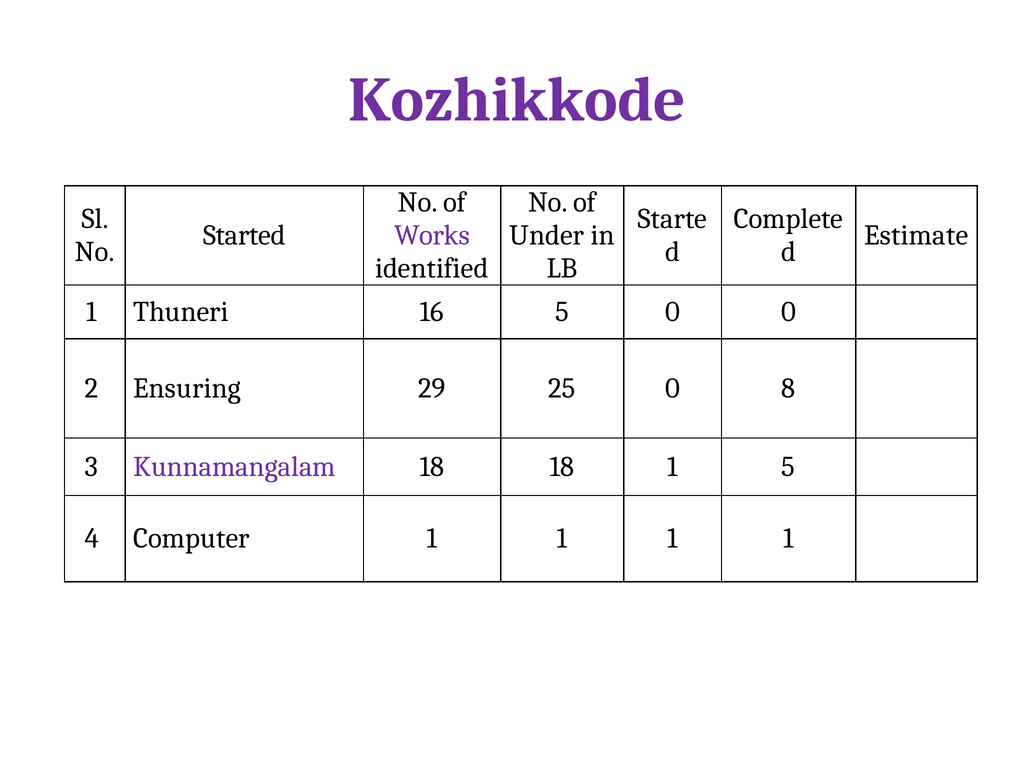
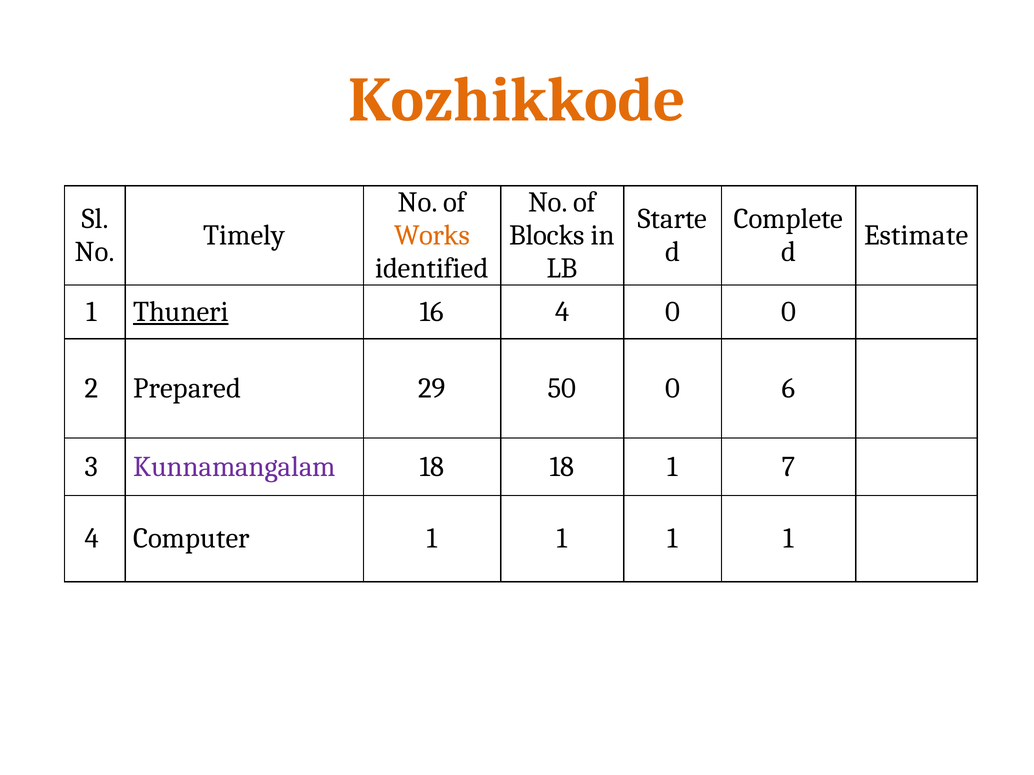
Kozhikkode colour: purple -> orange (517, 100)
Started: Started -> Timely (244, 235)
Works colour: purple -> orange (432, 235)
Under: Under -> Blocks (547, 235)
Thuneri underline: none -> present (181, 312)
16 5: 5 -> 4 (562, 312)
Ensuring: Ensuring -> Prepared (187, 388)
25: 25 -> 50 (562, 388)
8: 8 -> 6 (788, 388)
1 5: 5 -> 7 (788, 467)
